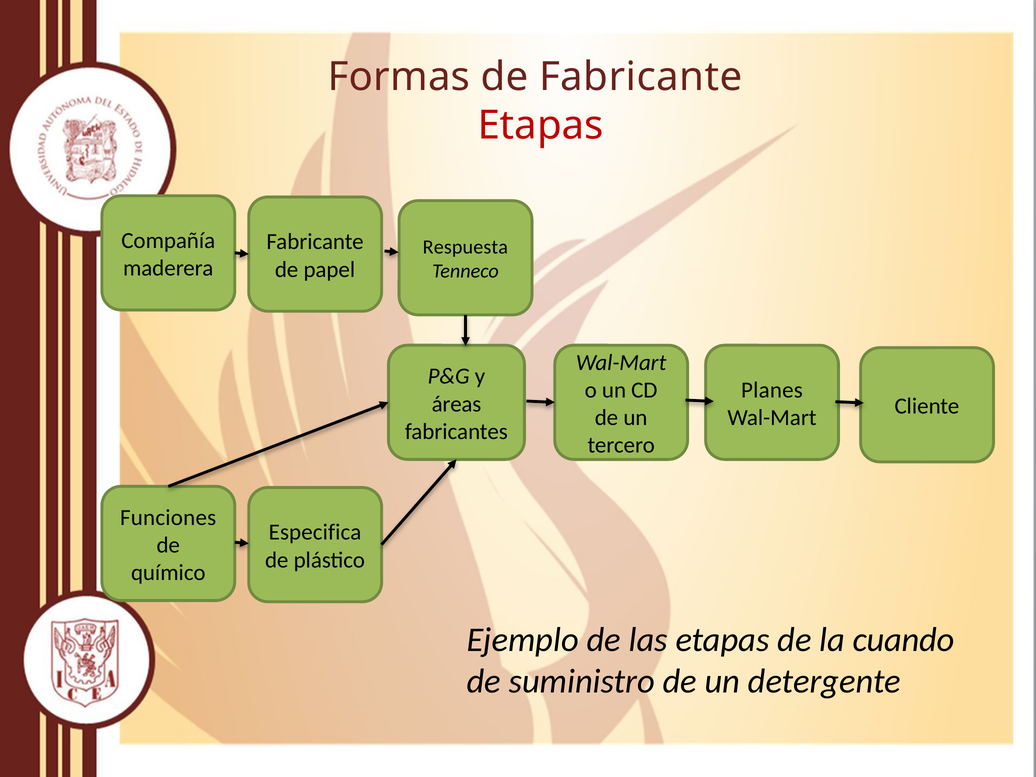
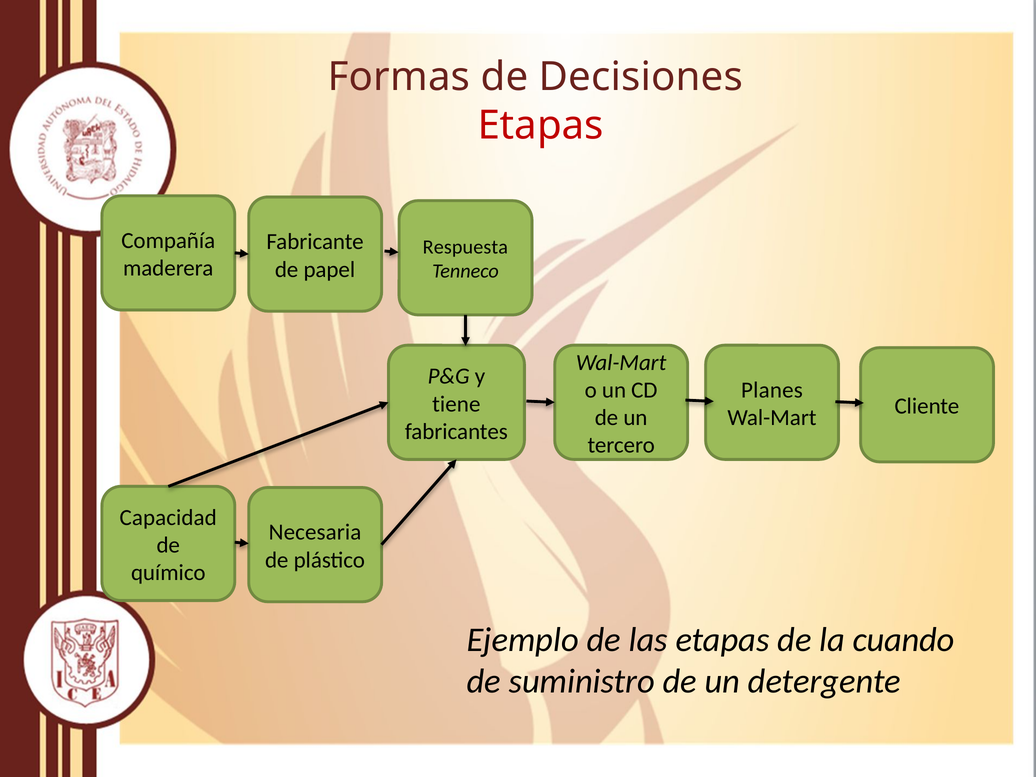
de Fabricante: Fabricante -> Decisiones (641, 77)
áreas: áreas -> tiene (456, 404)
Funciones: Funciones -> Capacidad (168, 517)
Especifica: Especifica -> Necesaria (315, 532)
